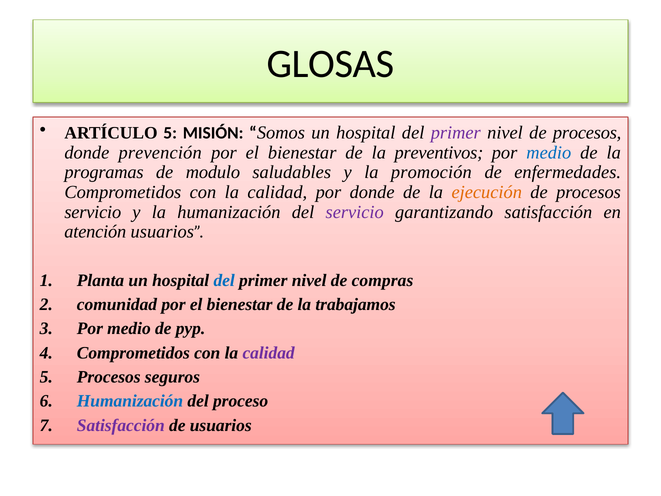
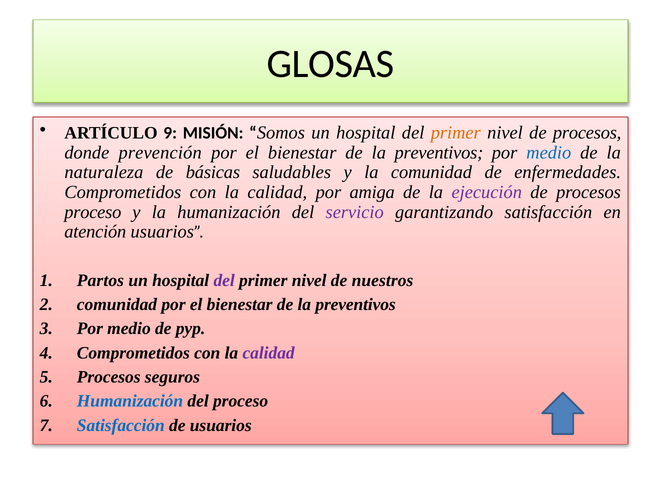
ARTÍCULO 5: 5 -> 9 (170, 133)
primer colour: purple -> orange (456, 133)
programas: programas -> naturaleza (104, 172)
modulo: modulo -> básicas (213, 172)
la promoción: promoción -> comunidad (432, 172)
por donde: donde -> amiga (372, 192)
ejecución colour: orange -> purple (487, 192)
servicio: servicio -> proceso (93, 212)
Planta: Planta -> Partos (100, 280)
del colour: blue -> purple (224, 280)
compras: compras -> nuestros (383, 280)
trabajamos: trabajamos -> preventivos (356, 304)
Satisfacción colour: purple -> blue (121, 425)
